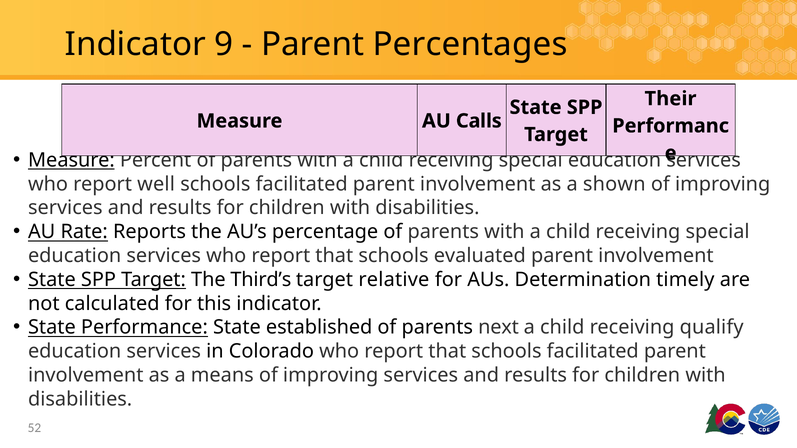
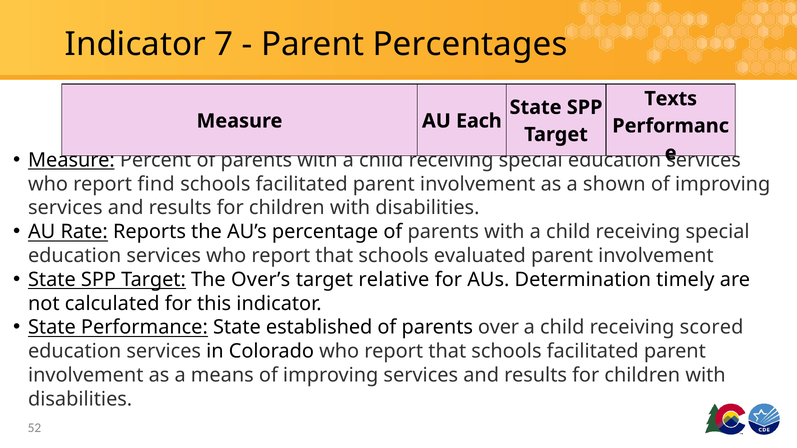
9: 9 -> 7 (224, 44)
Their: Their -> Texts (671, 99)
Calls: Calls -> Each (479, 121)
well: well -> find (156, 184)
Third’s: Third’s -> Over’s (261, 280)
next: next -> over (499, 328)
qualify: qualify -> scored (712, 328)
